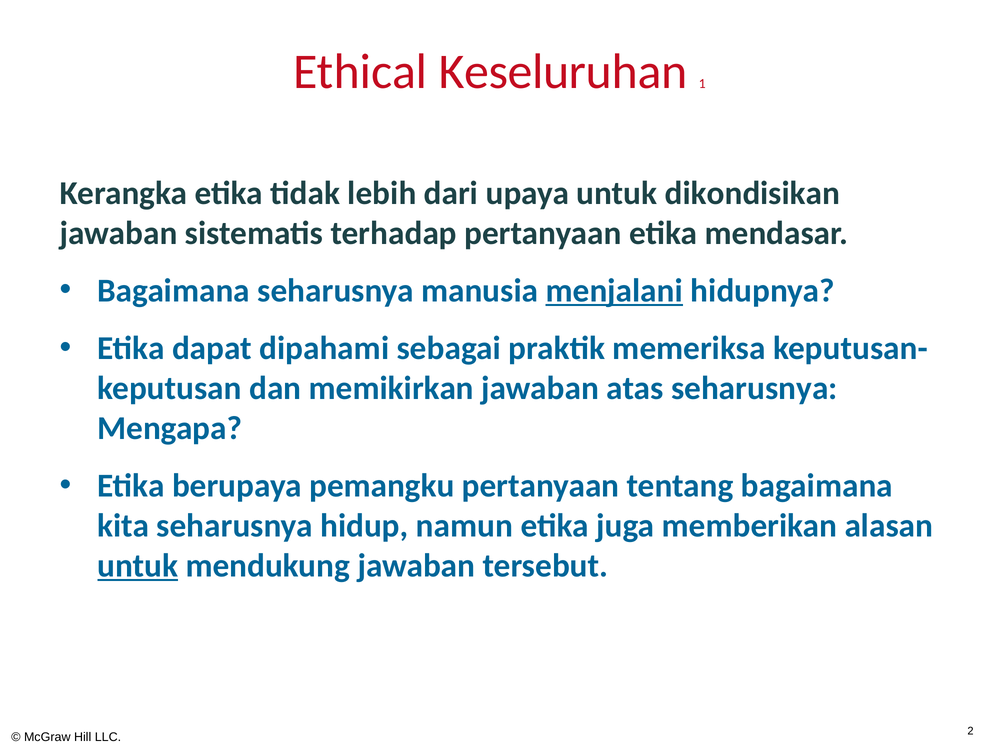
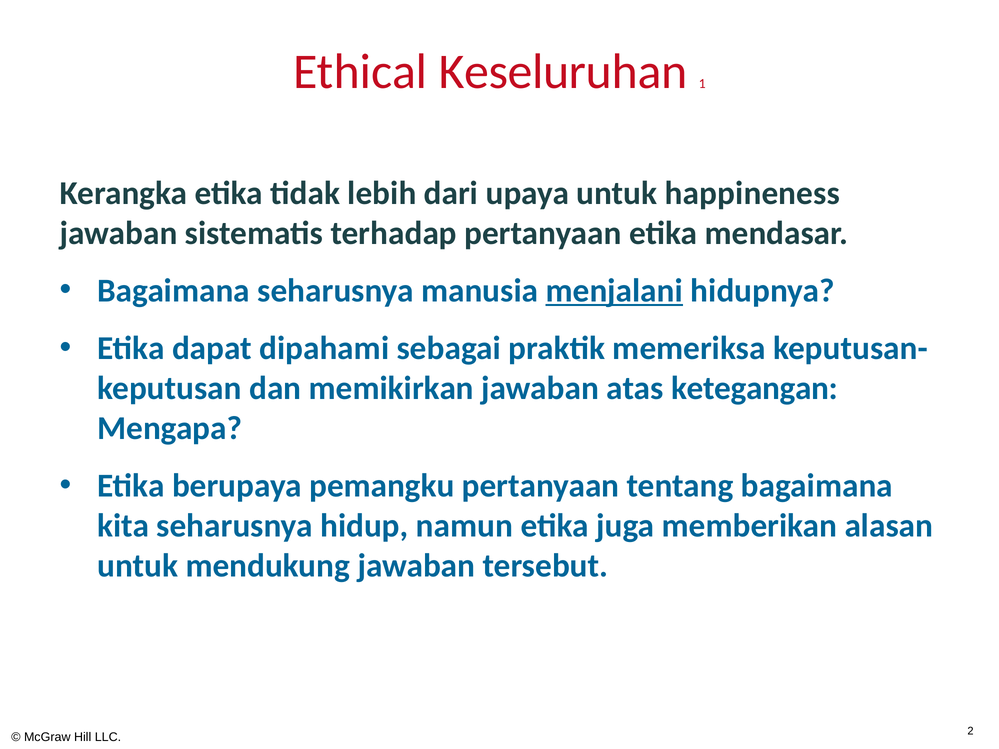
dikondisikan: dikondisikan -> happineness (752, 193)
atas seharusnya: seharusnya -> ketegangan (755, 388)
untuk underline: present -> none (138, 566)
